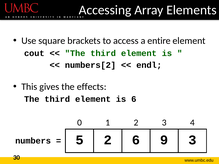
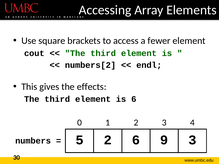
entire: entire -> fewer (159, 41)
